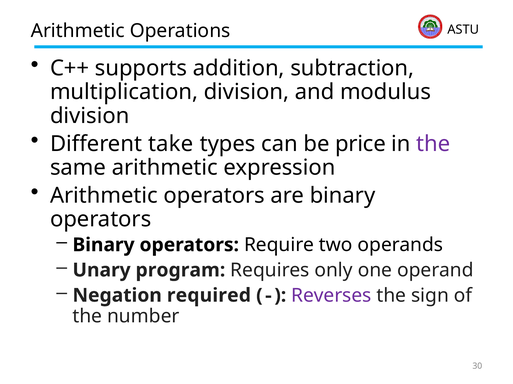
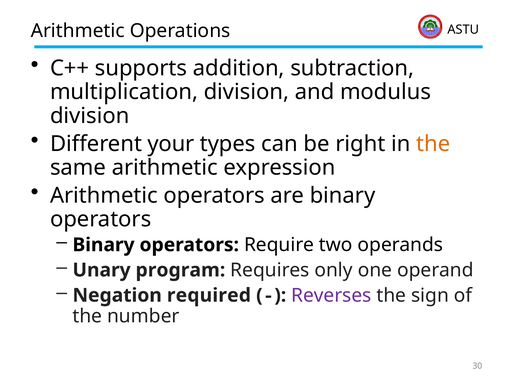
take: take -> your (171, 144)
price: price -> right (360, 144)
the colour: purple -> orange (433, 144)
